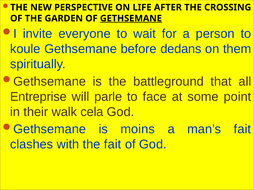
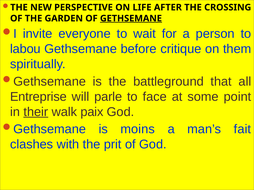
koule: koule -> labou (25, 49)
dedans: dedans -> critique (181, 49)
their underline: none -> present (36, 112)
cela: cela -> paix (92, 112)
the fait: fait -> prit (113, 145)
